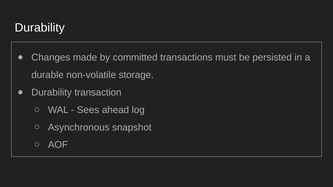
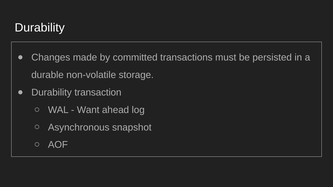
Sees: Sees -> Want (88, 110)
